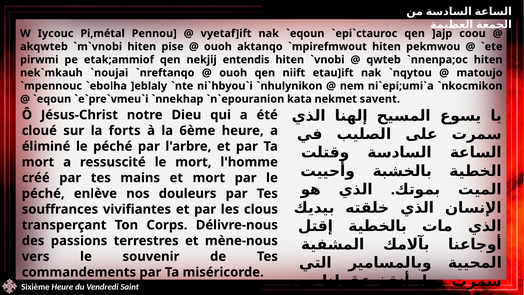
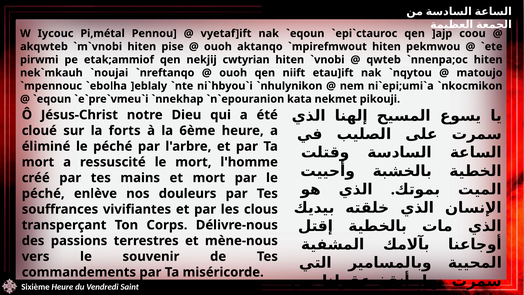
entendis: entendis -> cwtyrian (246, 60)
savent: savent -> pikouji (380, 99)
